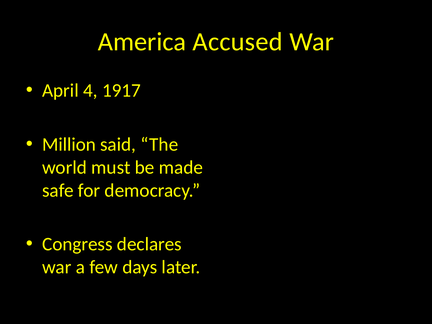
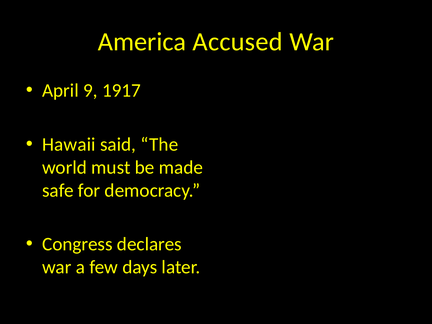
4: 4 -> 9 (90, 91)
Million: Million -> Hawaii (69, 144)
